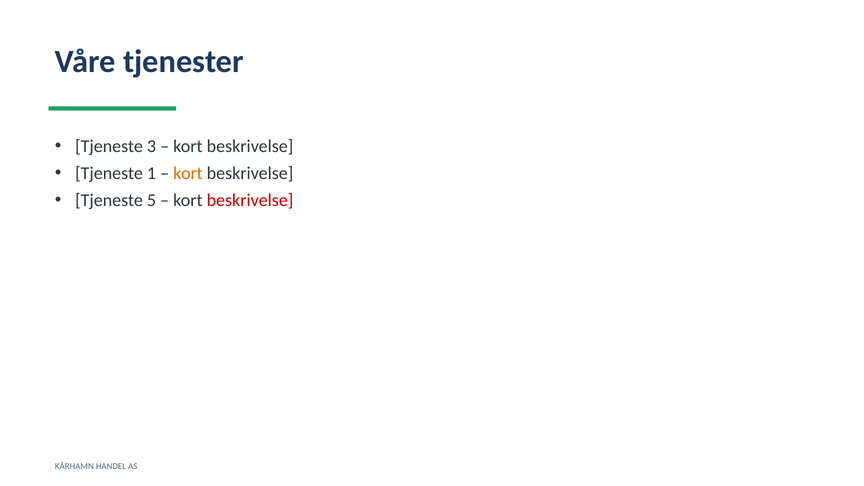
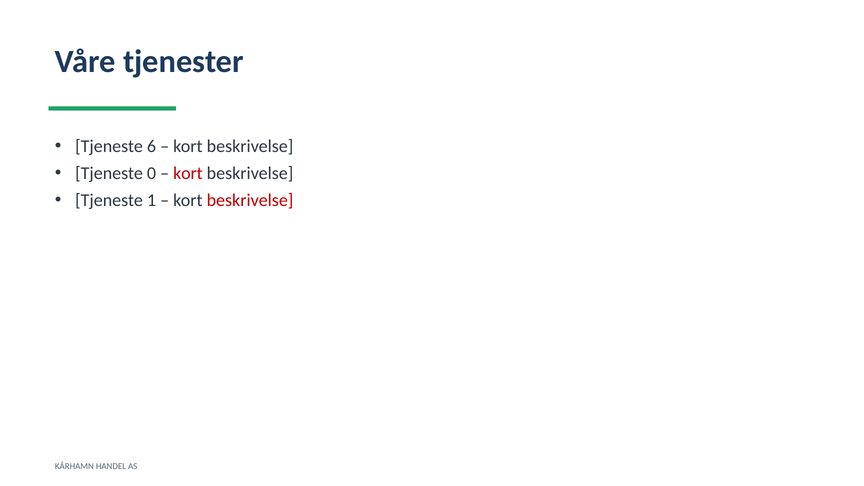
3: 3 -> 6 (151, 146)
1: 1 -> 0 (151, 173)
kort colour: orange -> red (188, 173)
5: 5 -> 1 (151, 200)
